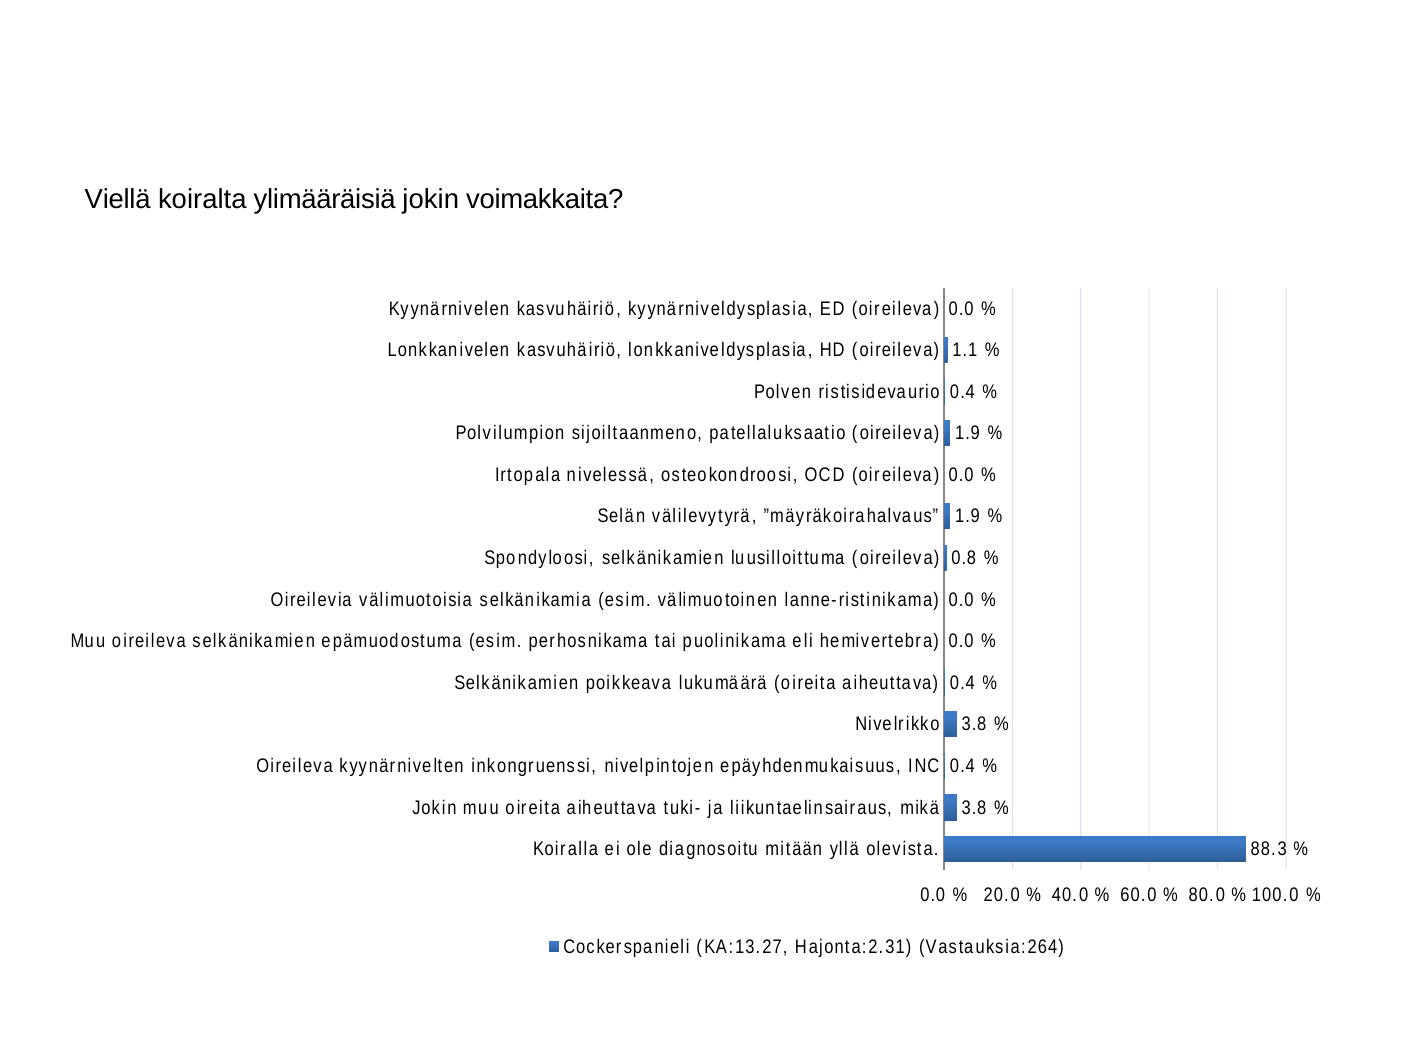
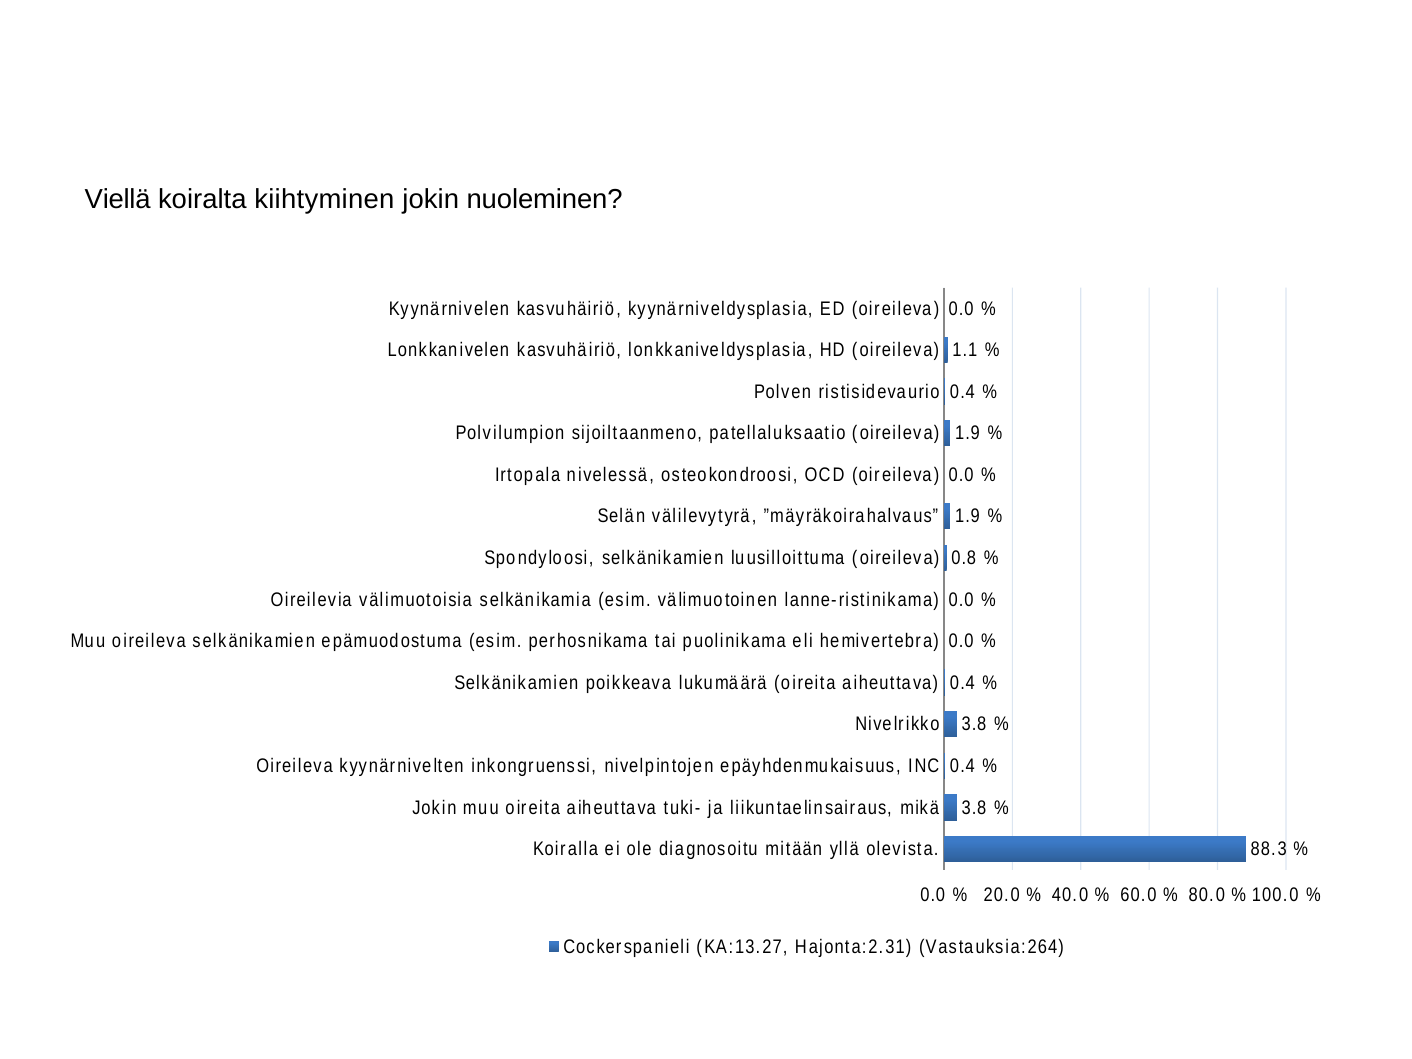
ylimääräisiä: ylimääräisiä -> kiihtyminen (324, 199)
voimakkaita: voimakkaita -> nuoleminen (545, 199)
